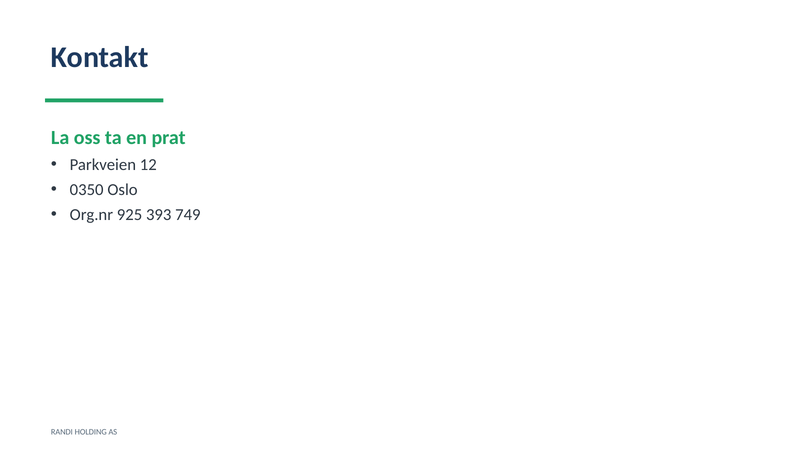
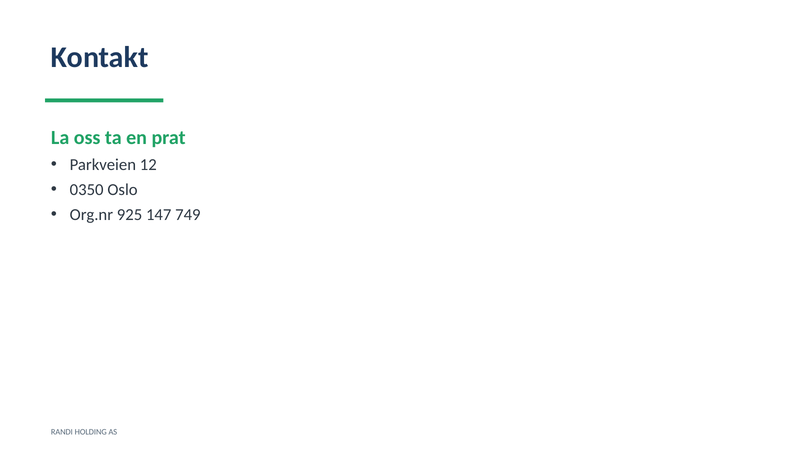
393: 393 -> 147 (159, 215)
